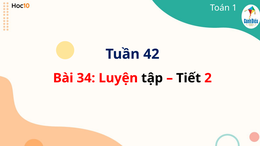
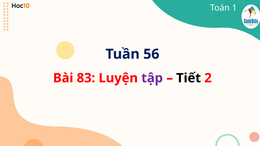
42: 42 -> 56 (151, 54)
34: 34 -> 83 (86, 78)
tập colour: black -> purple (152, 78)
